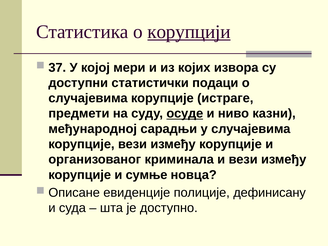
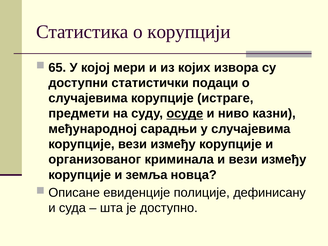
корупцији underline: present -> none (189, 32)
37: 37 -> 65 (57, 68)
сумње: сумње -> земља (147, 175)
